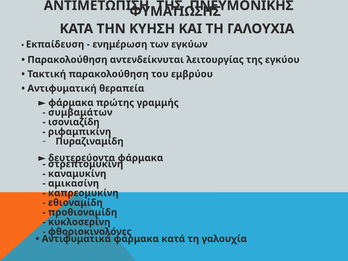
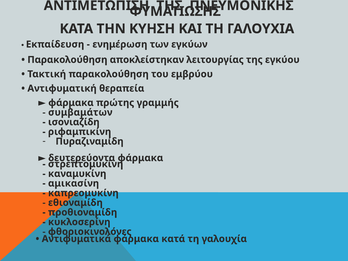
αντενδείκνυται: αντενδείκνυται -> αποκλείστηκαν (147, 60)
